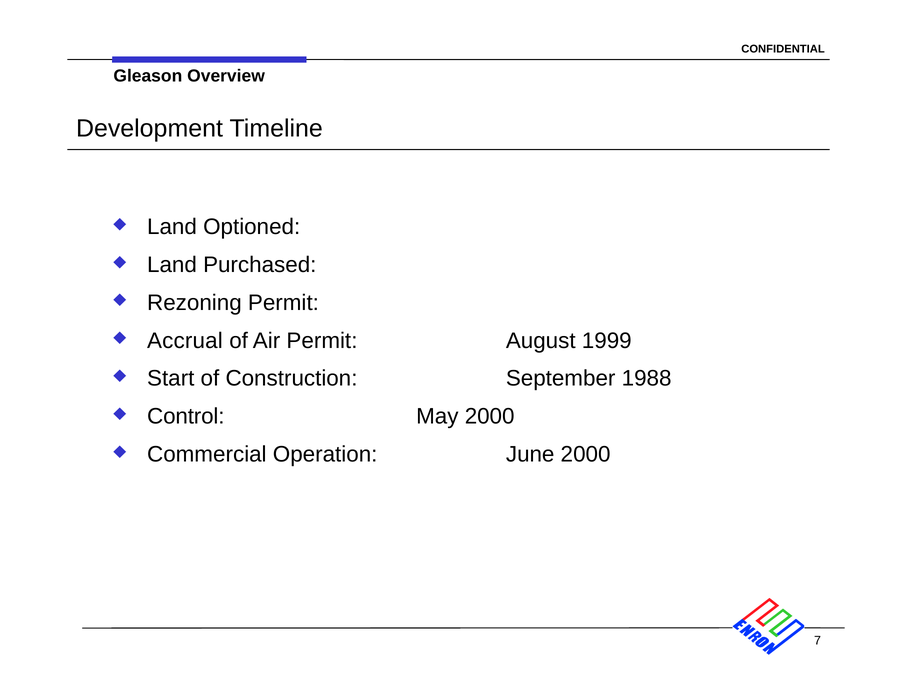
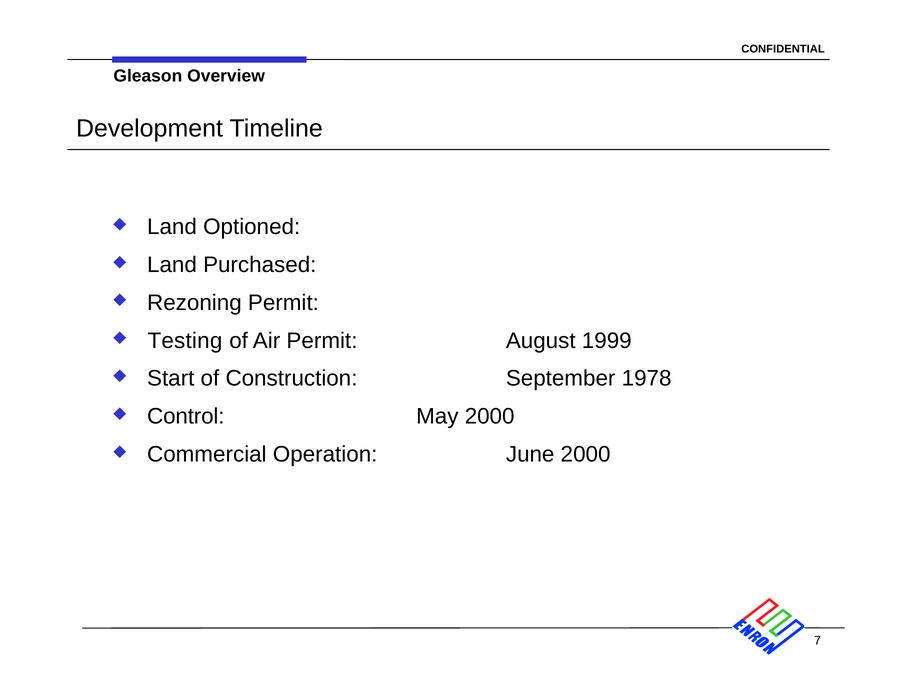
Accrual: Accrual -> Testing (185, 340)
1988: 1988 -> 1978 (647, 378)
